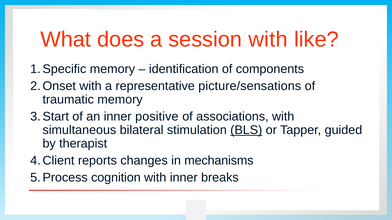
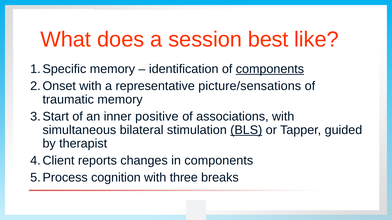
session with: with -> best (268, 40)
components underline: none -> present (270, 69)
in mechanisms: mechanisms -> components (219, 161)
with inner: inner -> three (184, 178)
